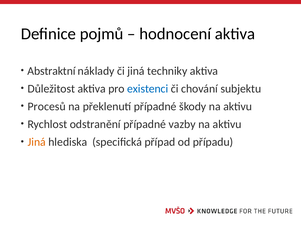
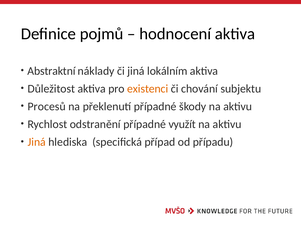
techniky: techniky -> lokálním (167, 71)
existenci colour: blue -> orange (148, 89)
vazby: vazby -> využít (182, 124)
